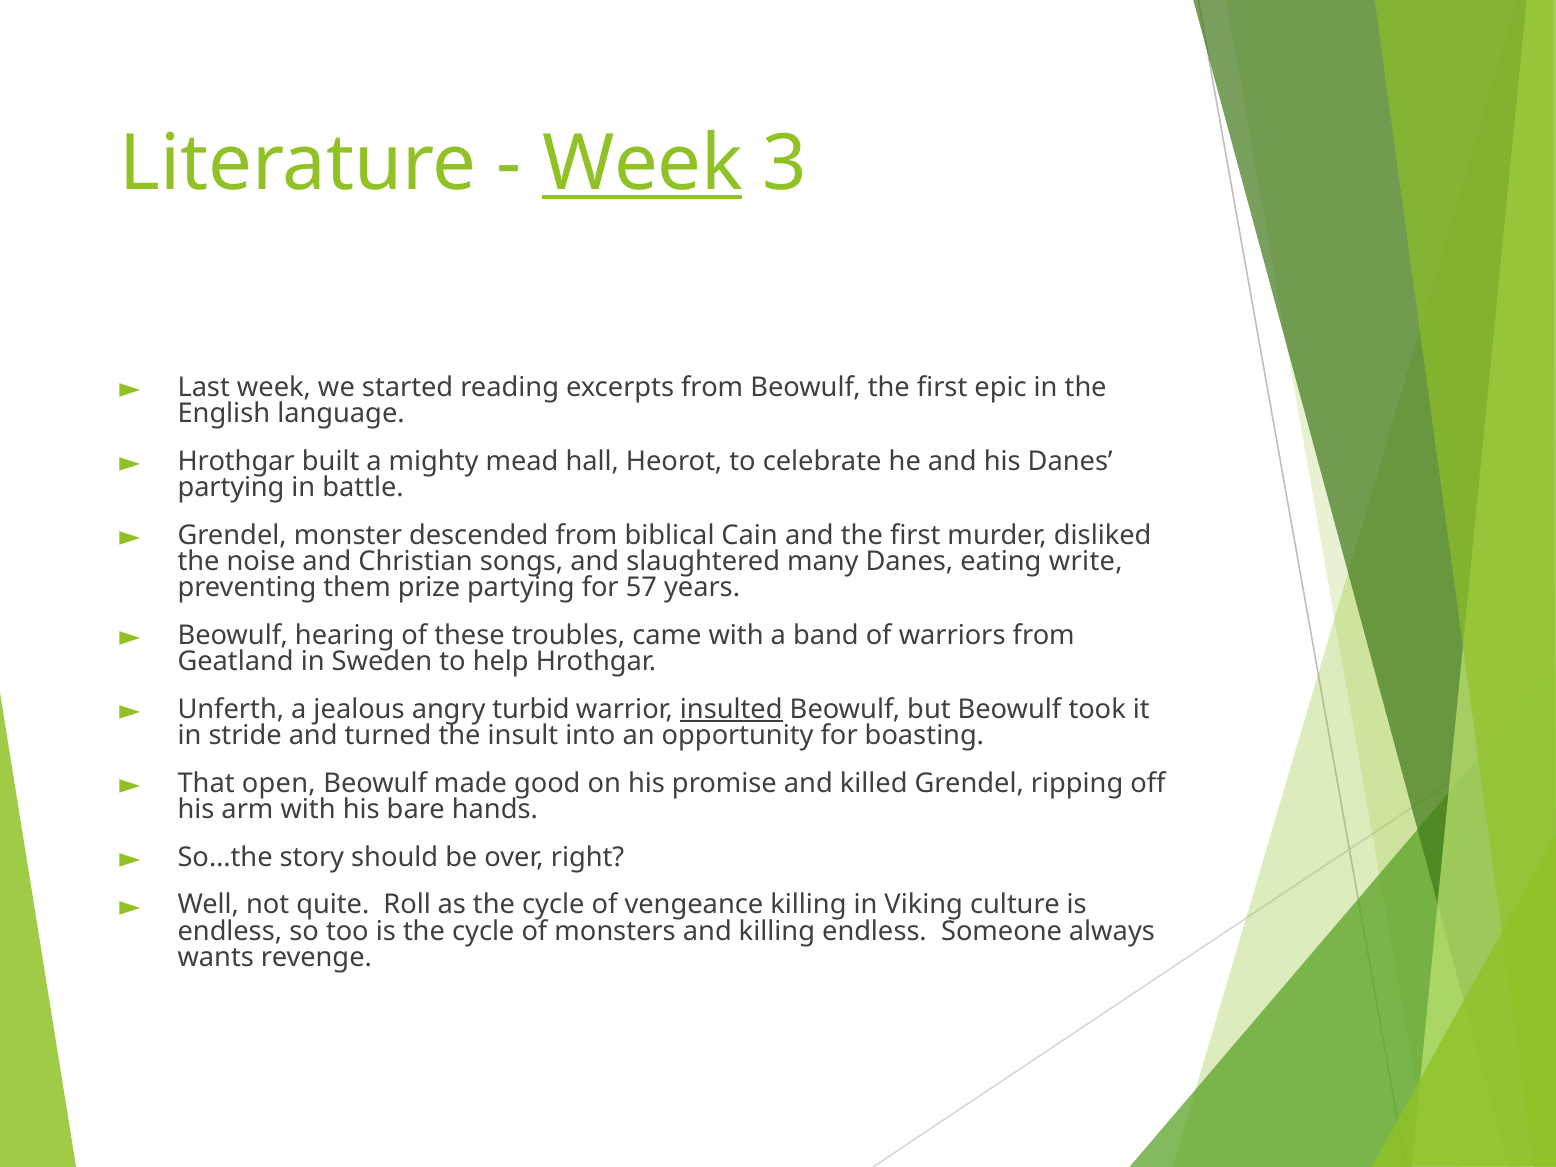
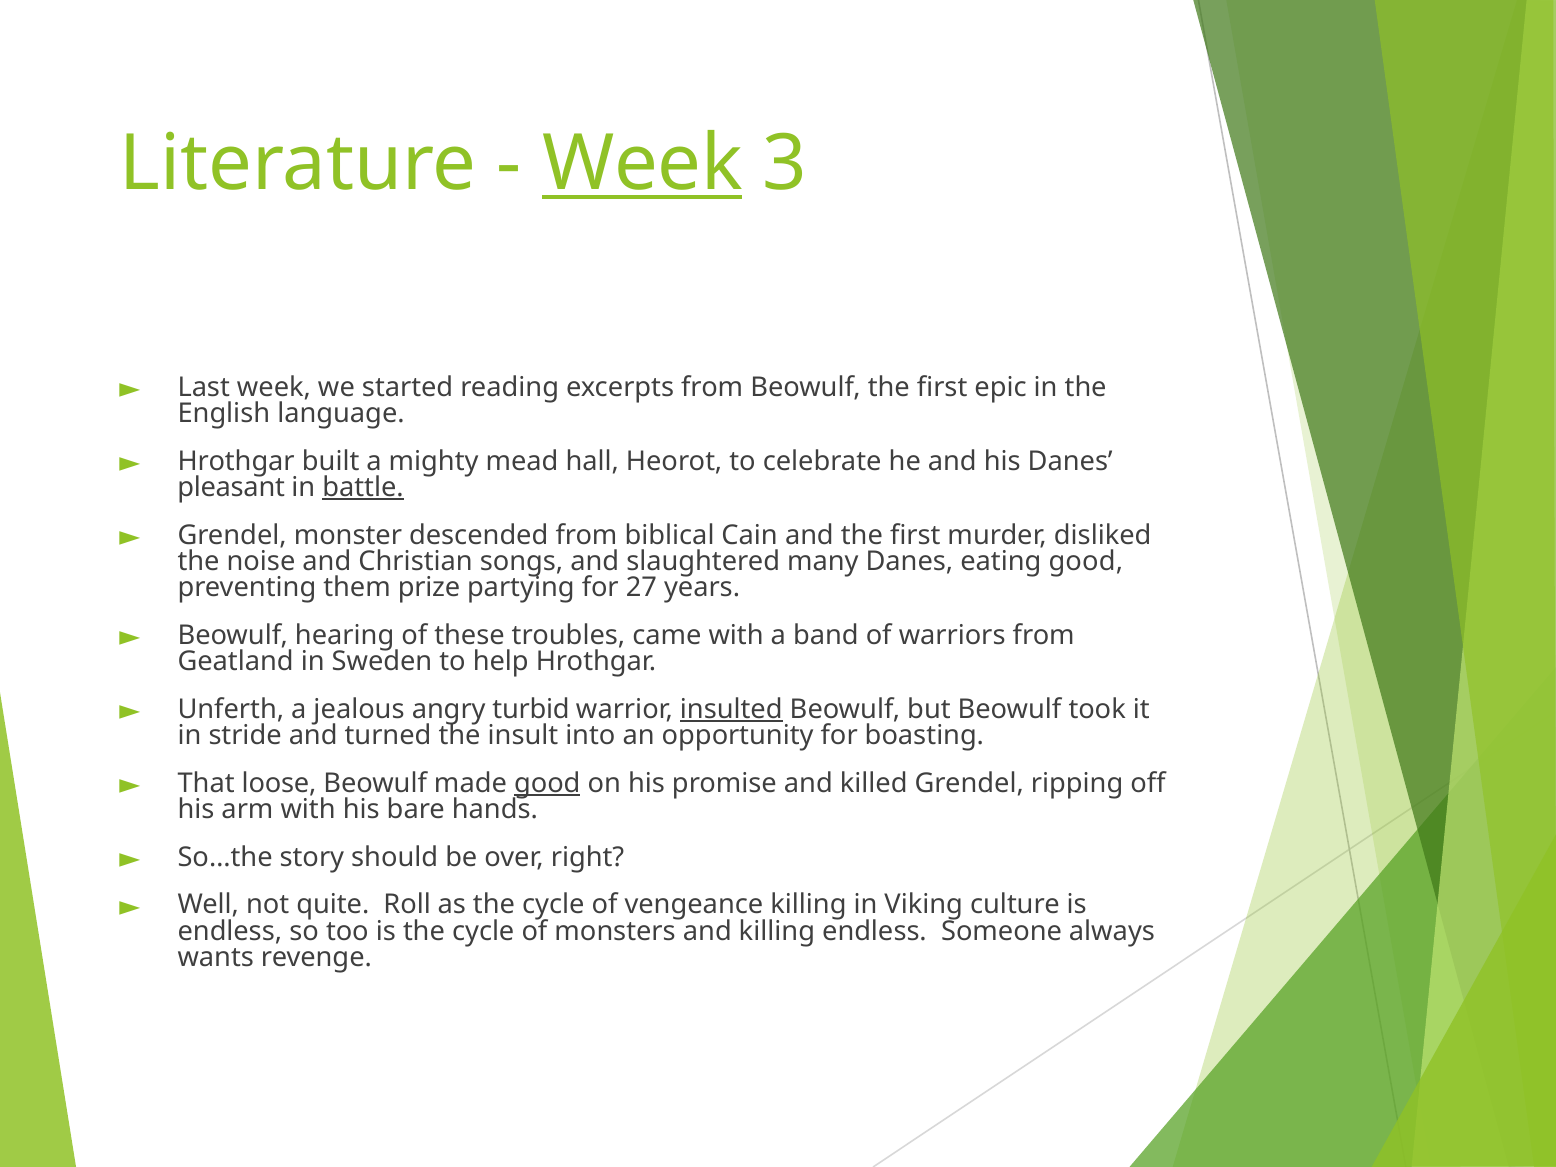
partying: partying -> pleasant (231, 488)
battle underline: none -> present (363, 488)
eating write: write -> good (1086, 561)
57: 57 -> 27 (641, 588)
open: open -> loose (279, 783)
good underline: none -> present (547, 783)
